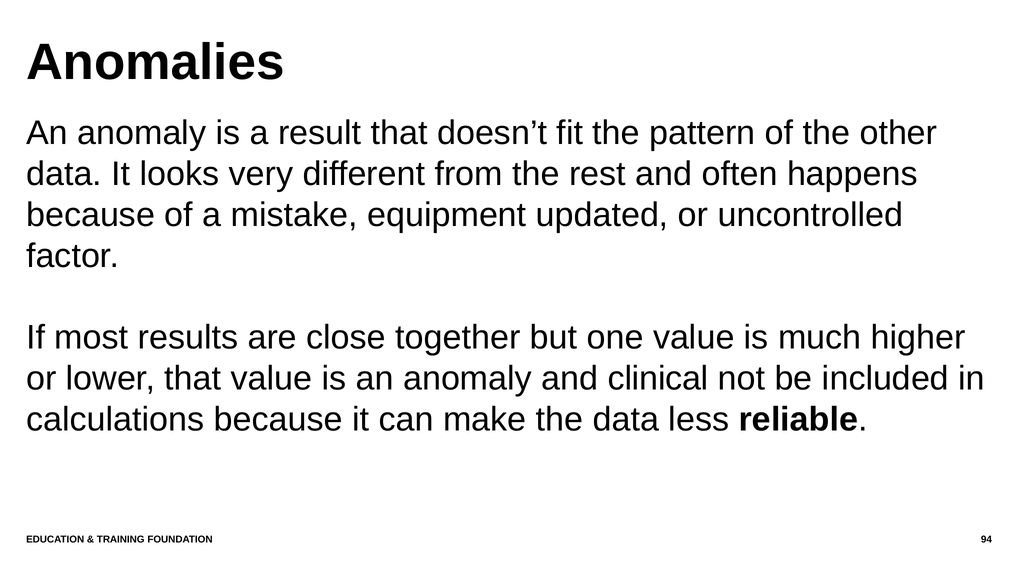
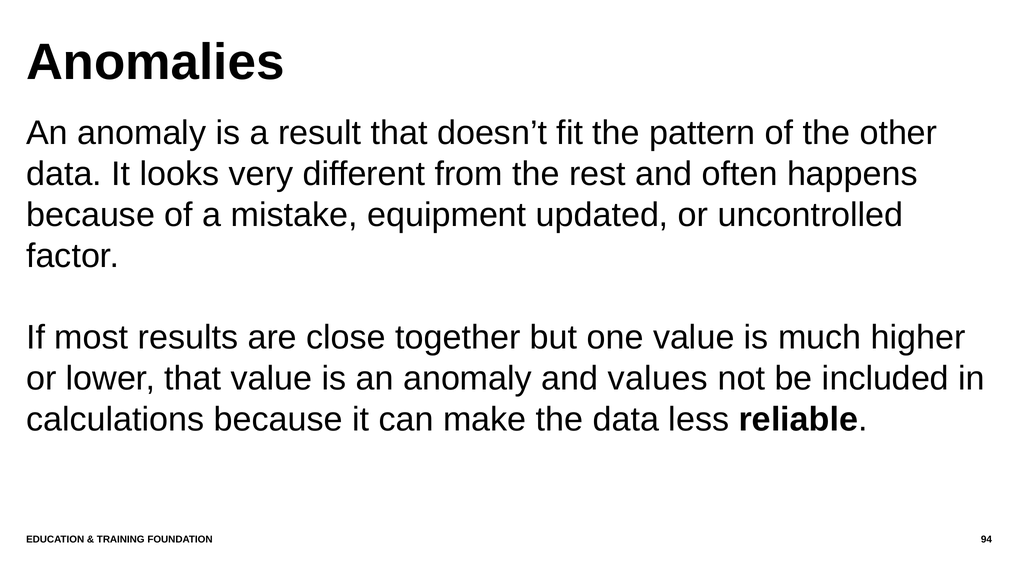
clinical: clinical -> values (658, 379)
